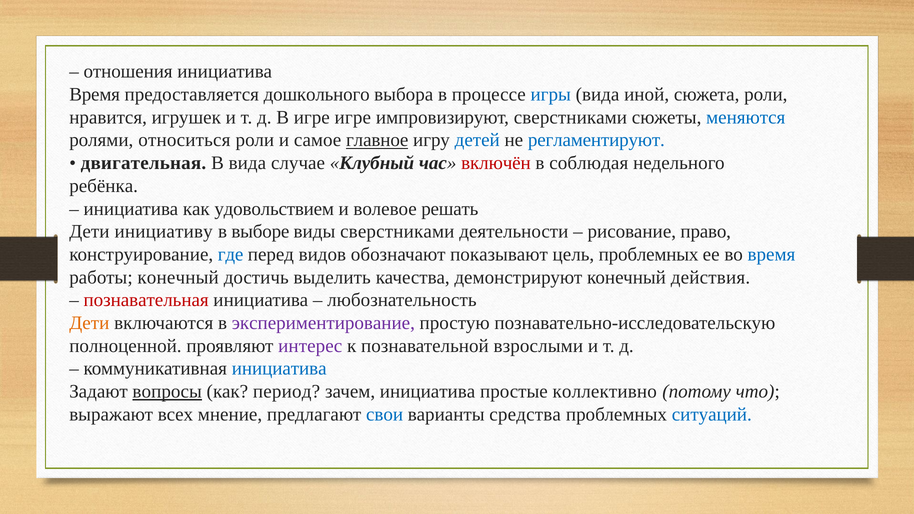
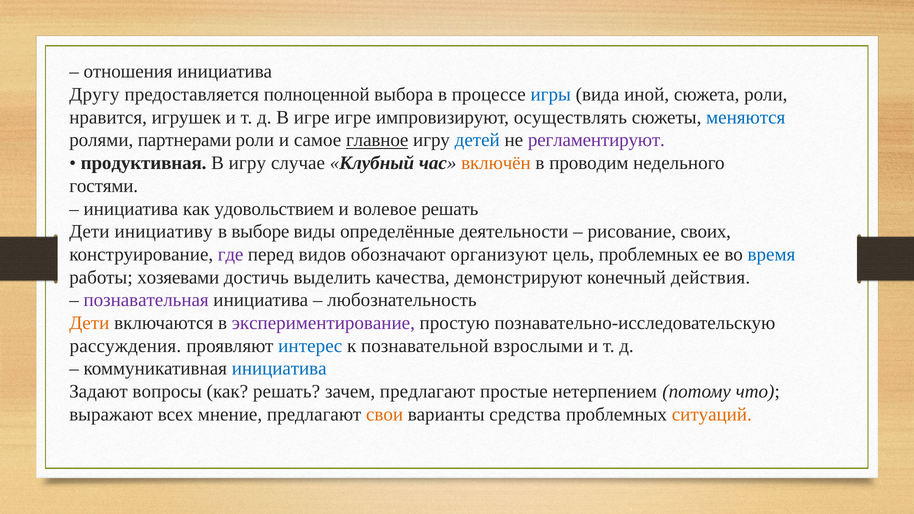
Время: Время -> Другу (94, 94)
дошкольного: дошкольного -> полноценной (317, 94)
импровизируют сверстниками: сверстниками -> осуществлять (570, 117)
относиться: относиться -> партнерами (185, 140)
регламентируют colour: blue -> purple (596, 140)
двигательная: двигательная -> продуктивная (144, 163)
В вида: вида -> игру (247, 163)
включён colour: red -> orange (496, 163)
соблюдая: соблюдая -> проводим (589, 163)
ребёнка: ребёнка -> гостями (104, 186)
виды сверстниками: сверстниками -> определённые (397, 232)
право: право -> своих (706, 232)
где colour: blue -> purple (231, 254)
показывают: показывают -> организуют (499, 254)
работы конечный: конечный -> хозяевами (178, 277)
познавательная colour: red -> purple (146, 300)
полноценной: полноценной -> рассуждения (125, 346)
интерес colour: purple -> blue (310, 346)
вопросы underline: present -> none (167, 392)
как период: период -> решать (287, 392)
зачем инициатива: инициатива -> предлагают (428, 392)
коллективно: коллективно -> нетерпением (605, 392)
свои colour: blue -> orange (385, 415)
ситуаций colour: blue -> orange (712, 415)
